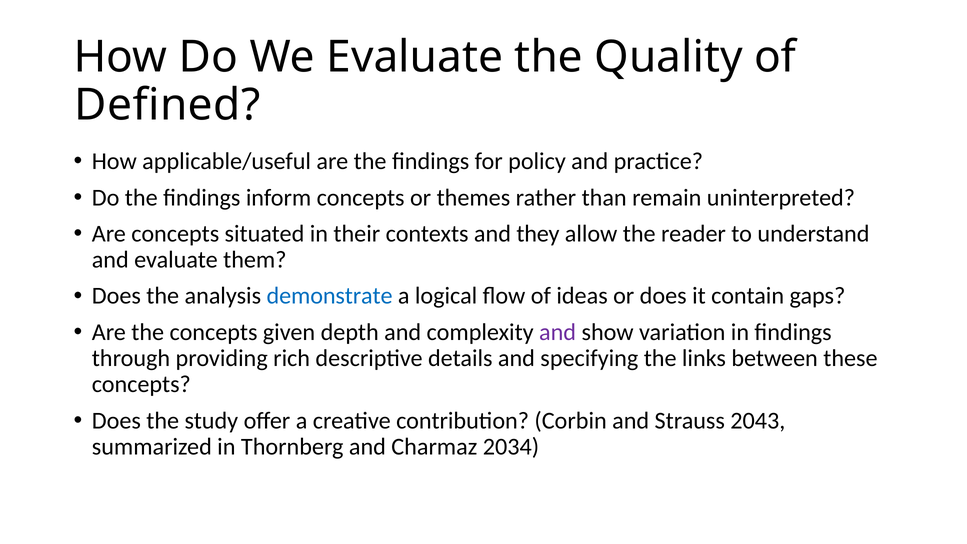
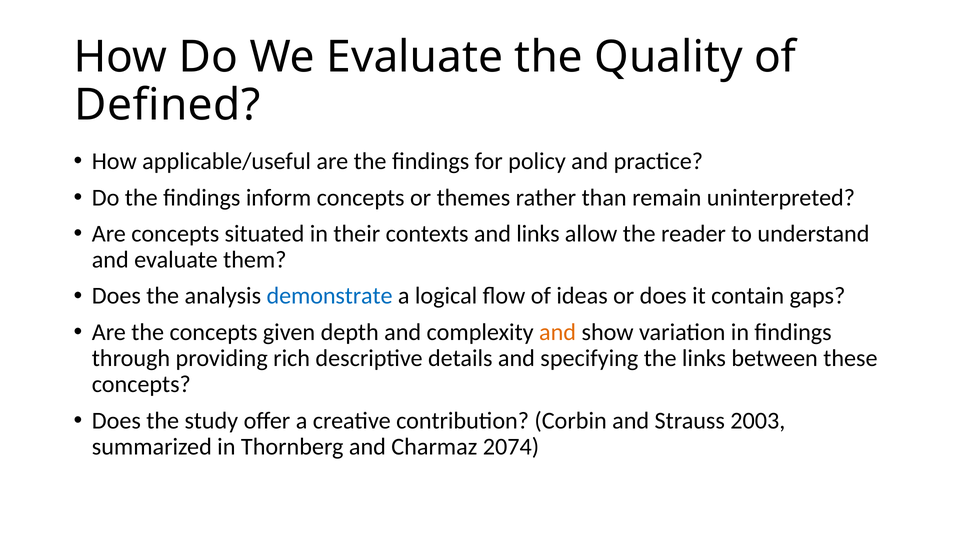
and they: they -> links (538, 234)
and colour: purple -> orange (558, 332)
2043: 2043 -> 2003 (758, 421)
2034: 2034 -> 2074 (511, 447)
